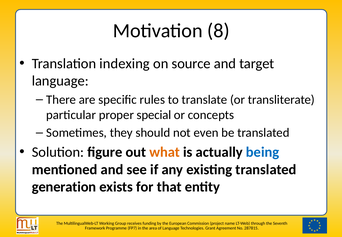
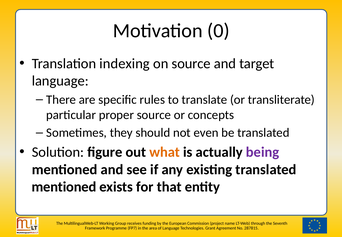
8: 8 -> 0 (218, 31)
proper special: special -> source (154, 115)
being colour: blue -> purple (263, 152)
generation: generation -> mentioned (64, 187)
